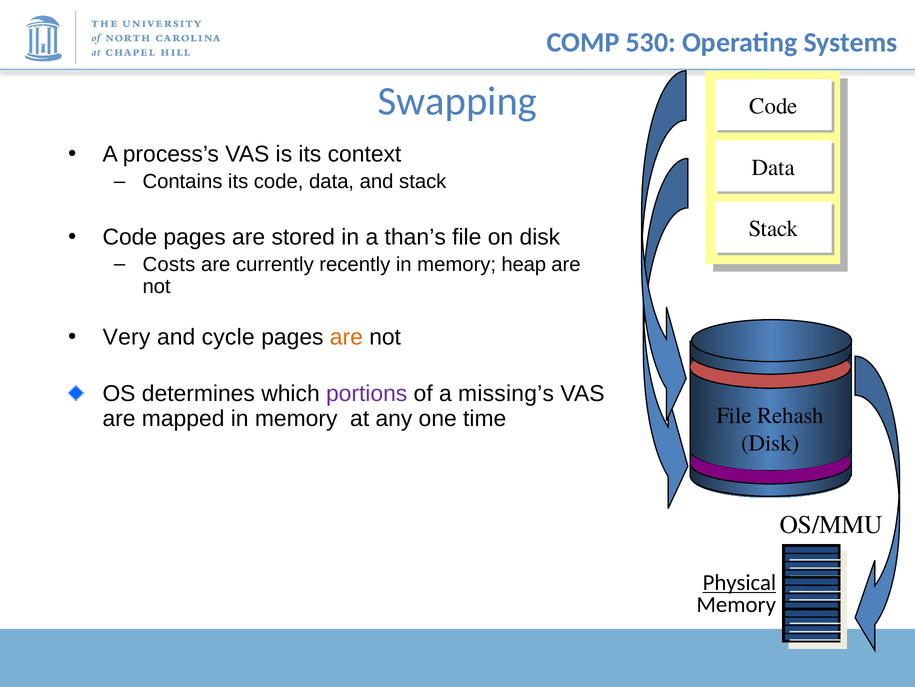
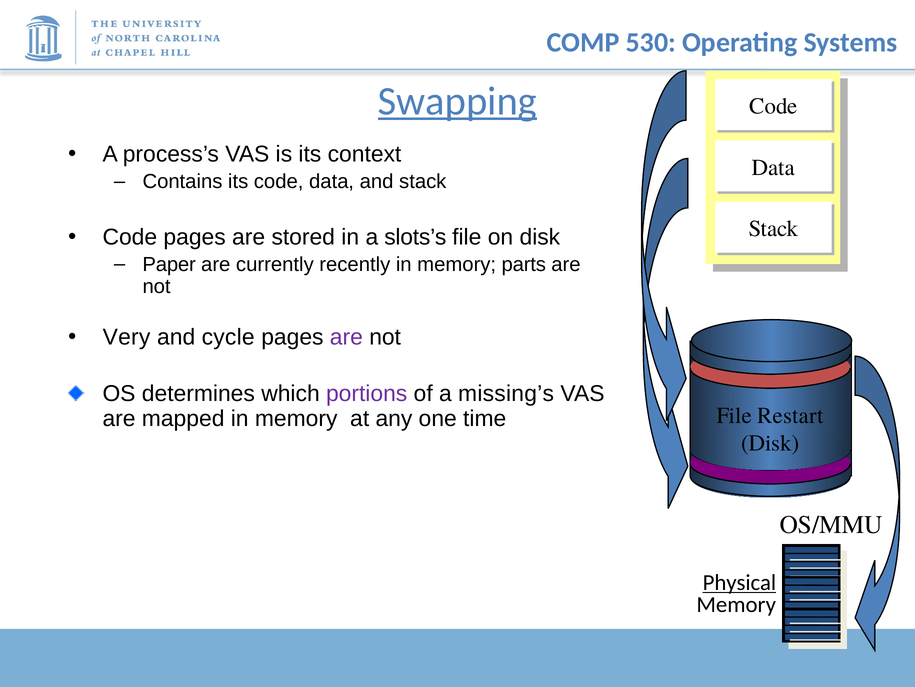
Swapping underline: none -> present (457, 101)
than’s: than’s -> slots’s (415, 237)
Costs: Costs -> Paper (169, 264)
heap: heap -> parts (524, 264)
are colour: orange -> purple (346, 337)
Rehash: Rehash -> Restart (790, 415)
